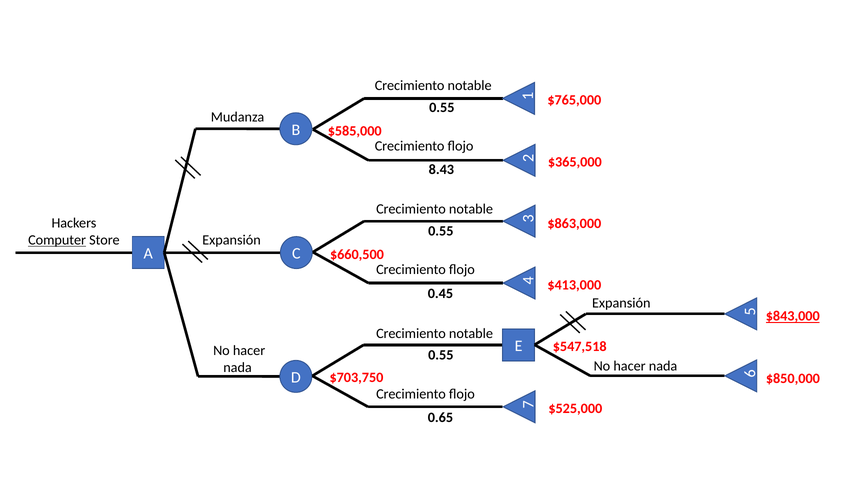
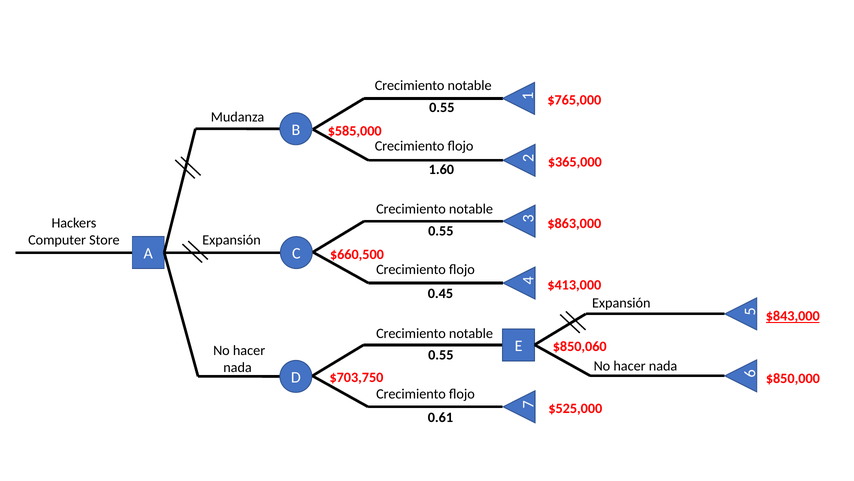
8.43: 8.43 -> 1.60 (441, 169)
Computer underline: present -> none (57, 240)
$547,518: $547,518 -> $850,060 (580, 346)
0.65: 0.65 -> 0.61 (440, 417)
